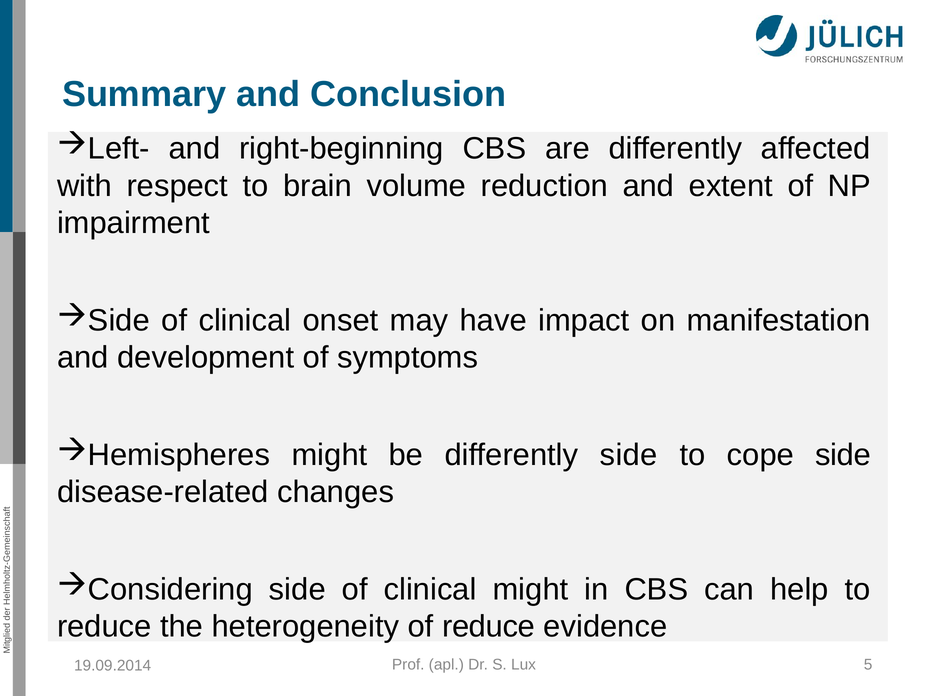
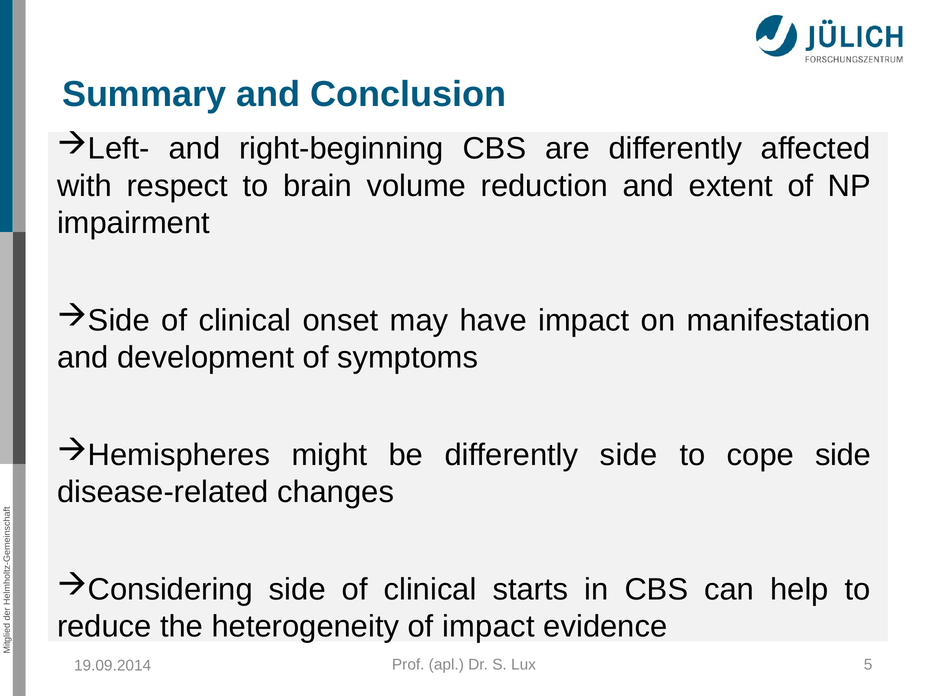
clinical might: might -> starts (530, 589)
of reduce: reduce -> impact (488, 627)
